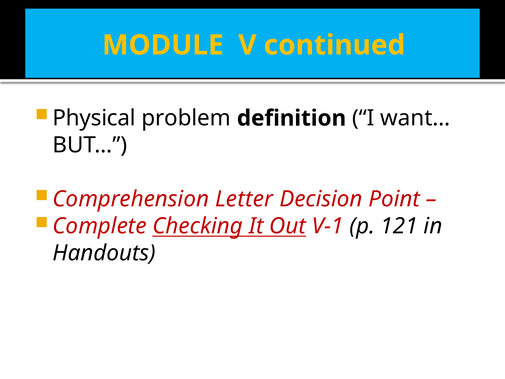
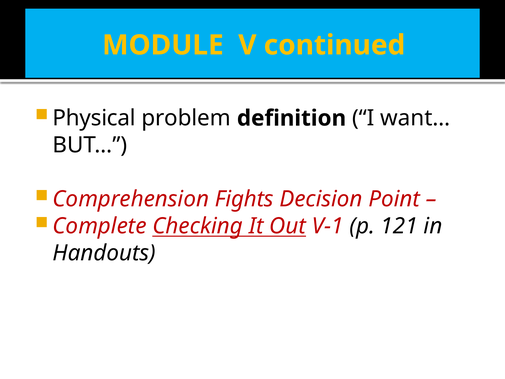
Letter: Letter -> Fights (244, 199)
